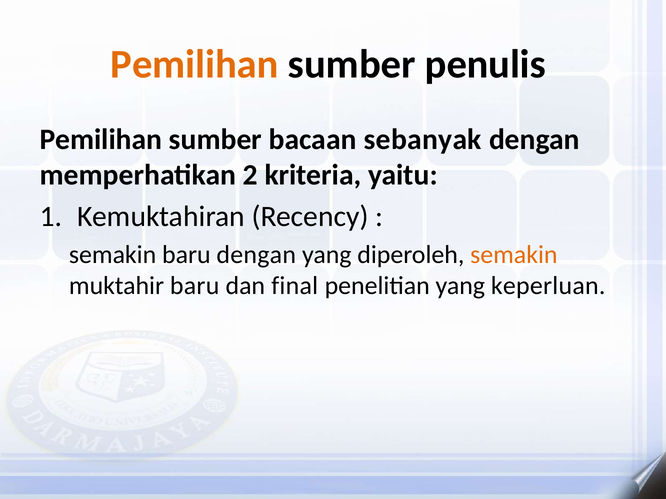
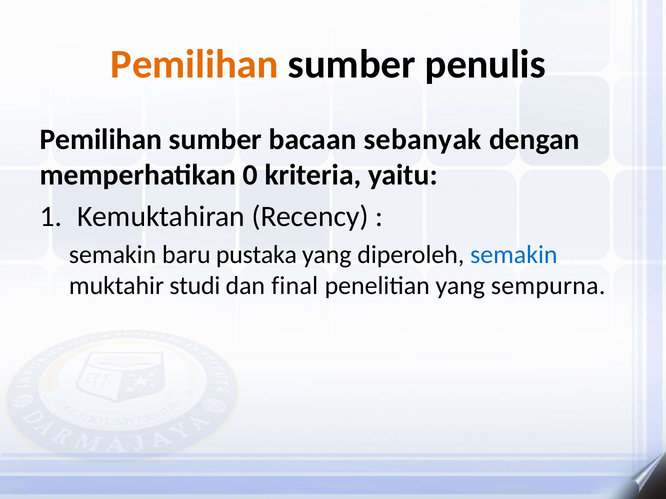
2: 2 -> 0 (250, 175)
baru dengan: dengan -> pustaka (256, 255)
semakin colour: orange -> blue (514, 255)
muktahir baru: baru -> studi (195, 286)
keperluan: keperluan -> sempurna (548, 286)
